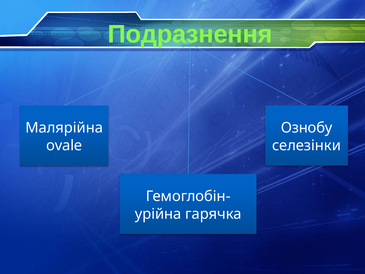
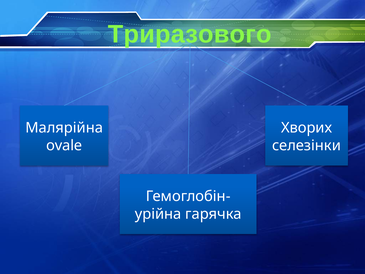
Подразнення: Подразнення -> Триразового (190, 34)
Ознобу: Ознобу -> Хворих (307, 128)
